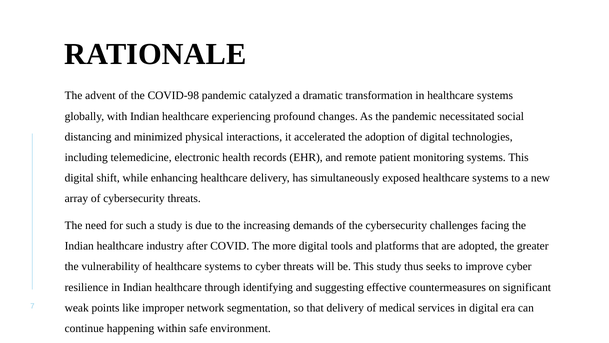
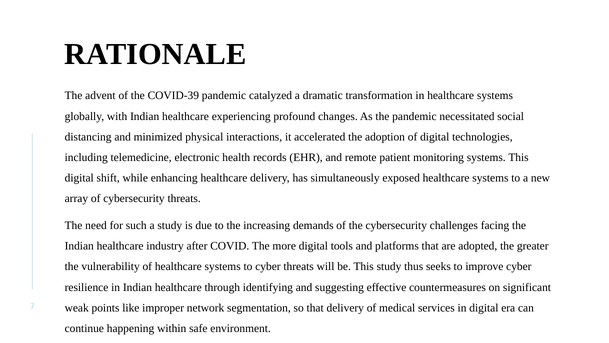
COVID-98: COVID-98 -> COVID-39 (173, 96)
